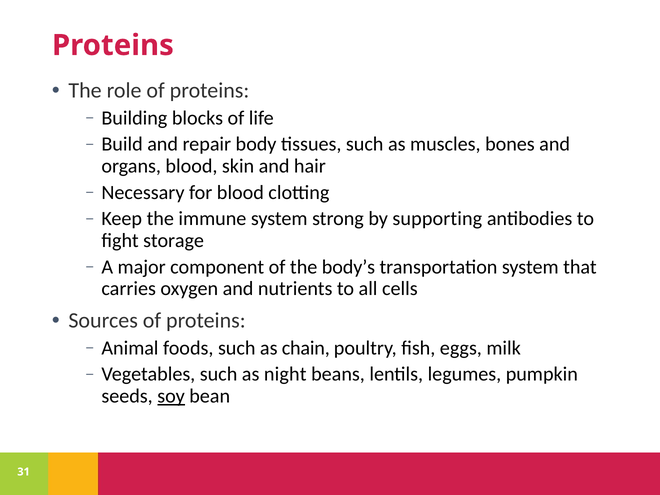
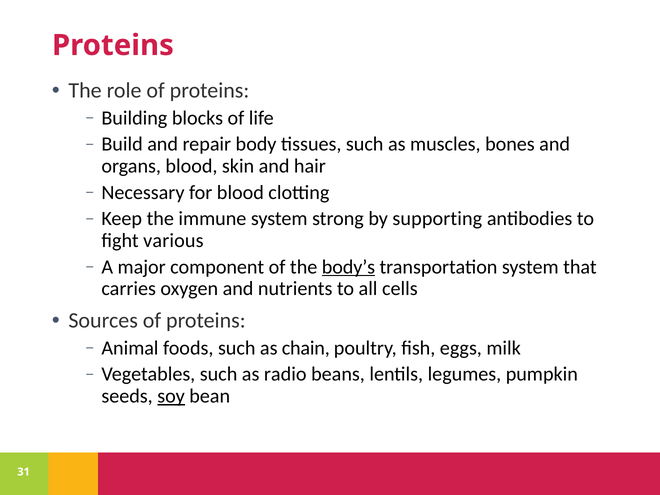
storage: storage -> various (173, 241)
body’s underline: none -> present (348, 267)
night: night -> radio (285, 374)
